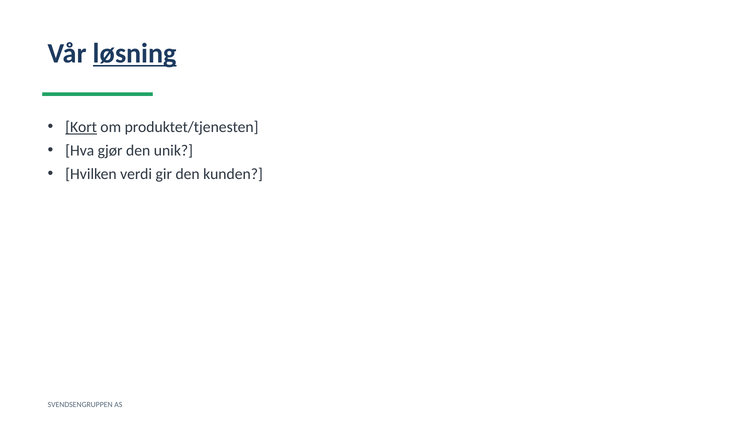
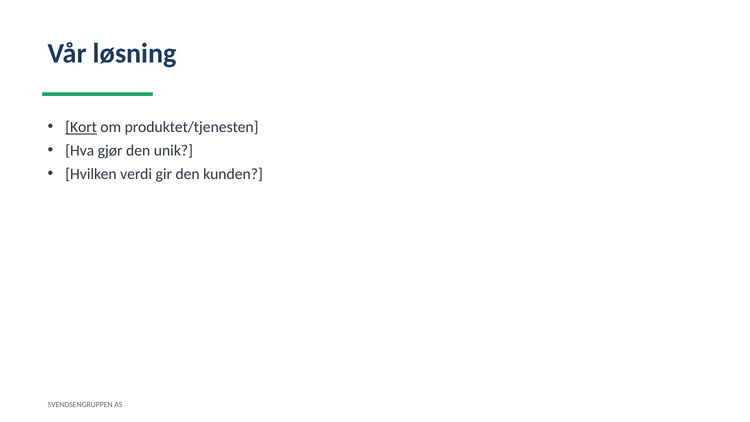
løsning underline: present -> none (135, 54)
